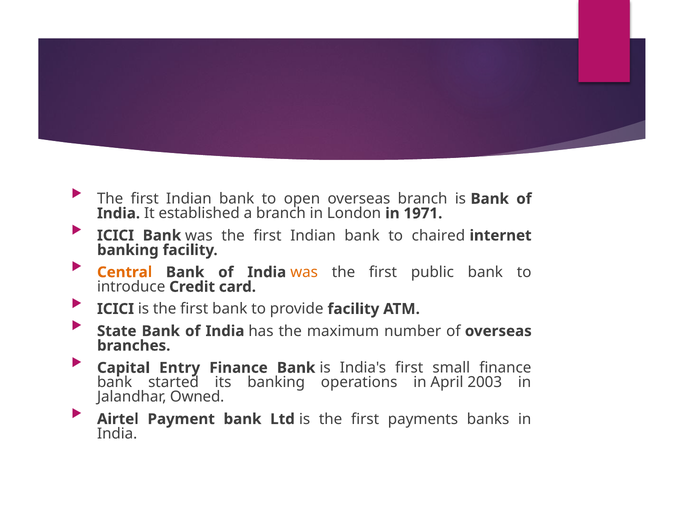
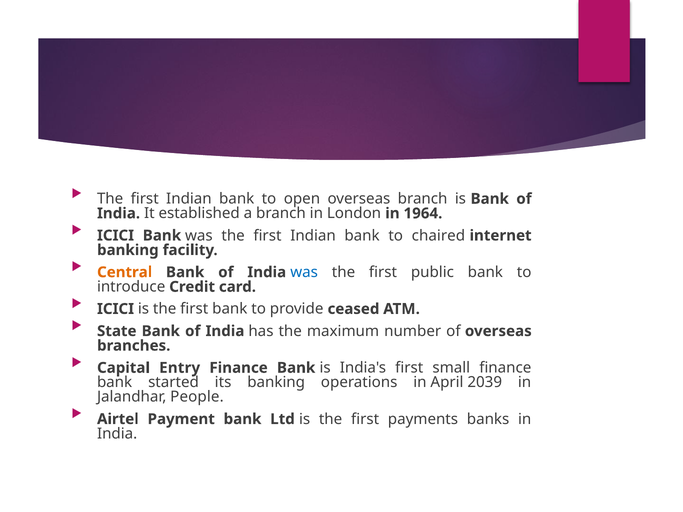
1971: 1971 -> 1964 (423, 213)
was colour: orange -> blue (304, 272)
provide facility: facility -> ceased (353, 309)
2003: 2003 -> 2039 (485, 383)
Owned: Owned -> People (197, 397)
